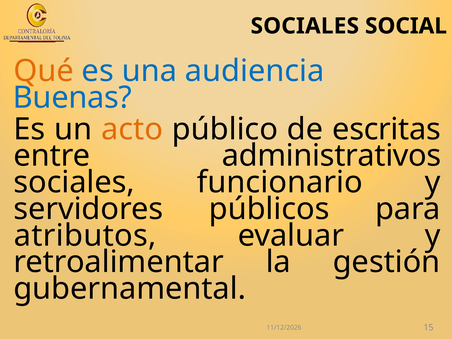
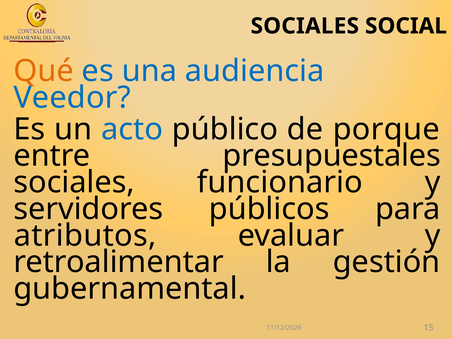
Buenas: Buenas -> Veedor (72, 98)
acto colour: orange -> blue (132, 129)
escritas: escritas -> porque (386, 129)
administrativos: administrativos -> presupuestales (332, 156)
